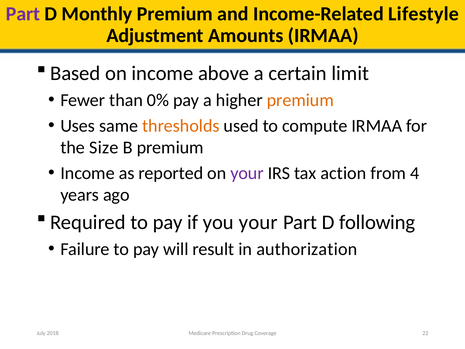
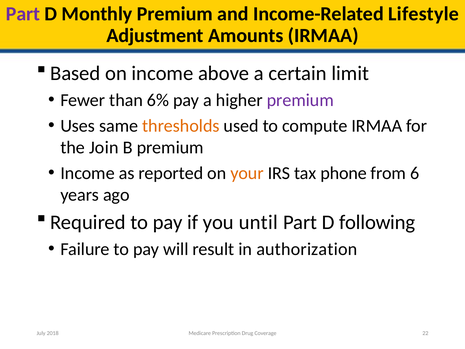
0%: 0% -> 6% (158, 100)
premium colour: orange -> purple (300, 100)
Size: Size -> Join (104, 148)
your colour: purple -> orange (247, 173)
action: action -> phone (344, 173)
4: 4 -> 6 (415, 173)
you your: your -> until (258, 222)
